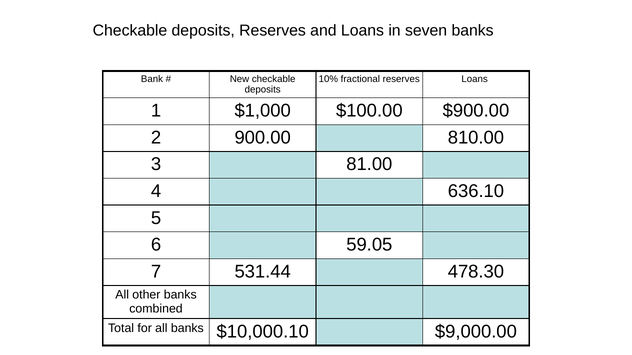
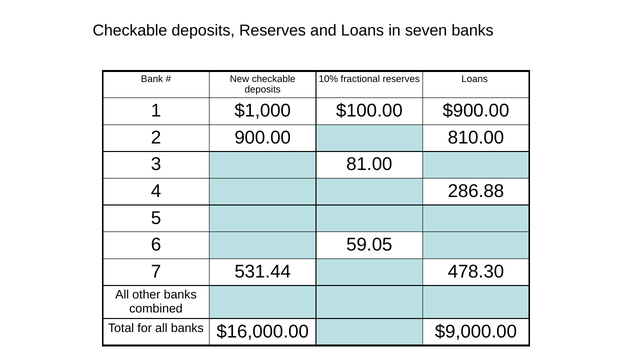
636.10: 636.10 -> 286.88 (476, 191)
$10,000.10: $10,000.10 -> $16,000.00 (263, 332)
